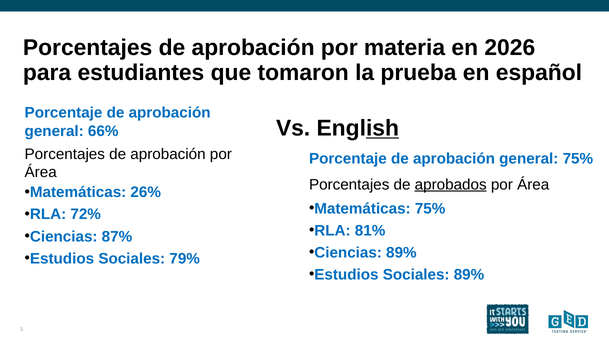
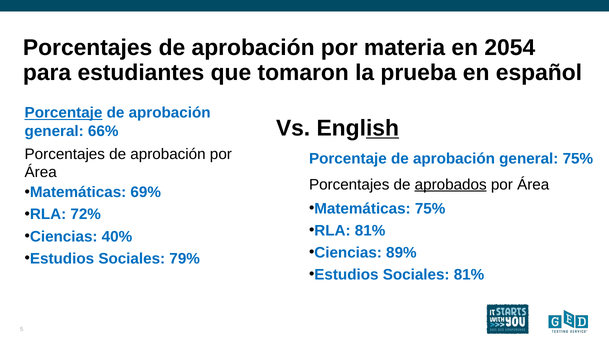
2026: 2026 -> 2054 (510, 48)
Porcentaje underline: none -> present (64, 113)
26%: 26% -> 69% (146, 193)
87%: 87% -> 40% (117, 237)
Sociales 89%: 89% -> 81% (469, 275)
